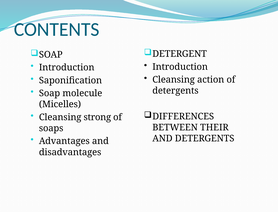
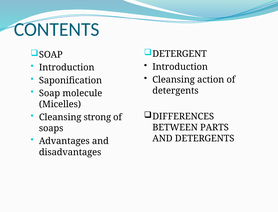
THEIR: THEIR -> PARTS (214, 127)
